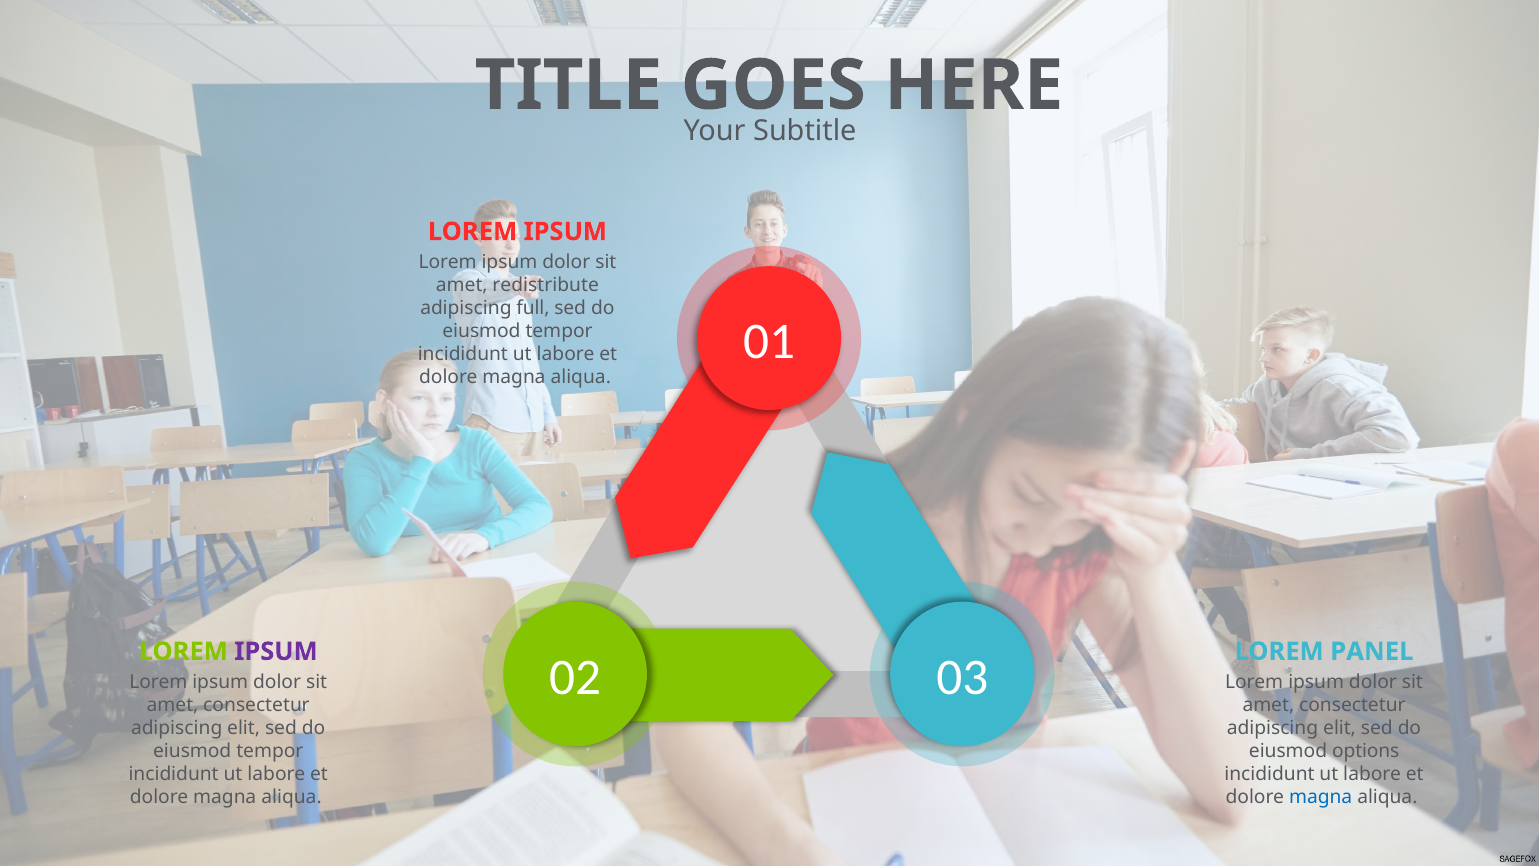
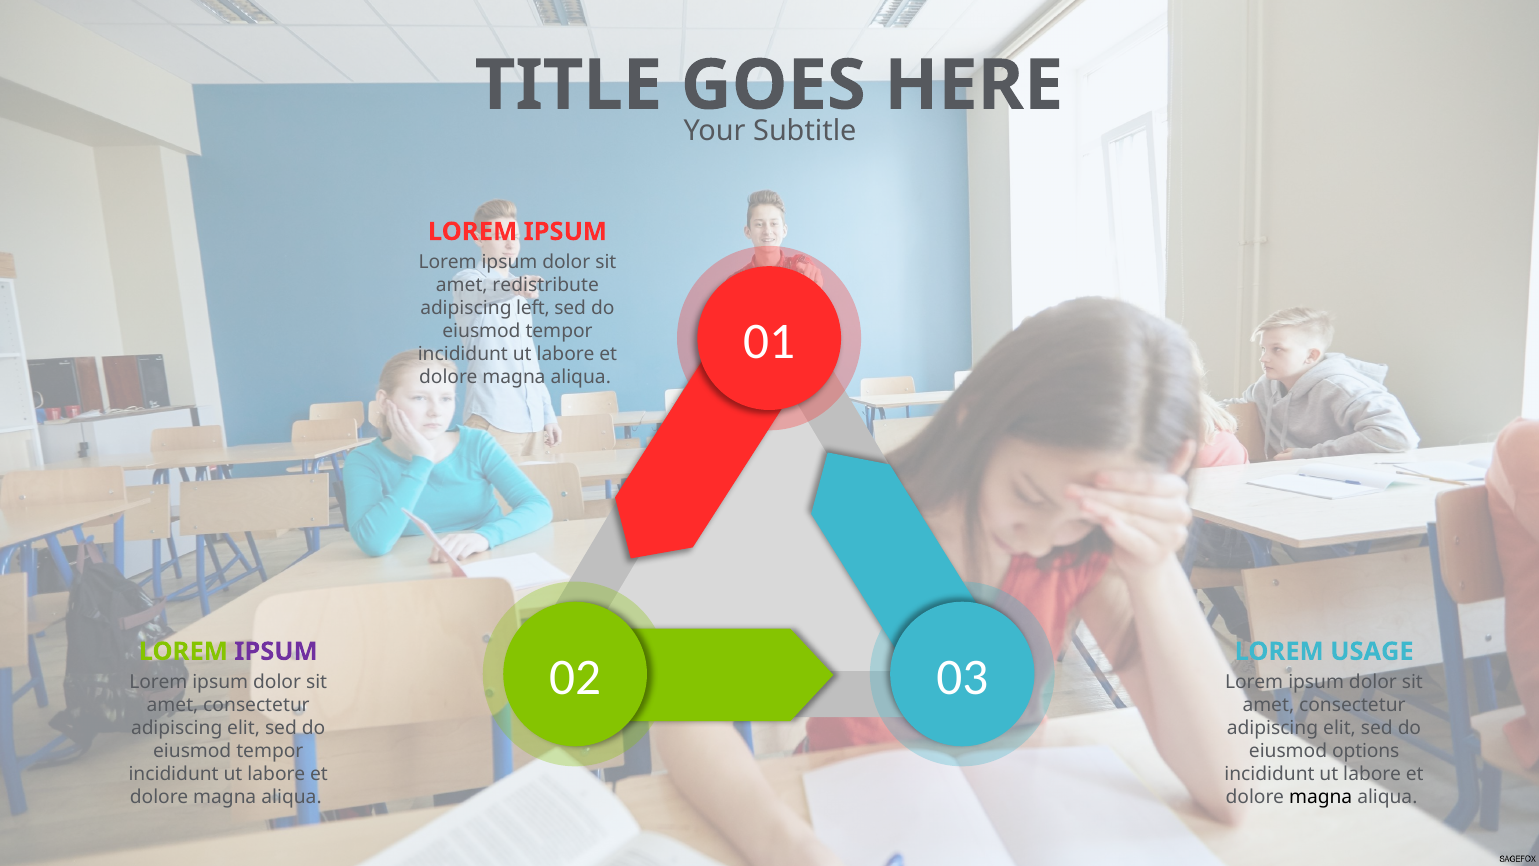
full: full -> left (533, 308)
PANEL: PANEL -> USAGE (1372, 651)
magna colour: blue -> black (1321, 797)
